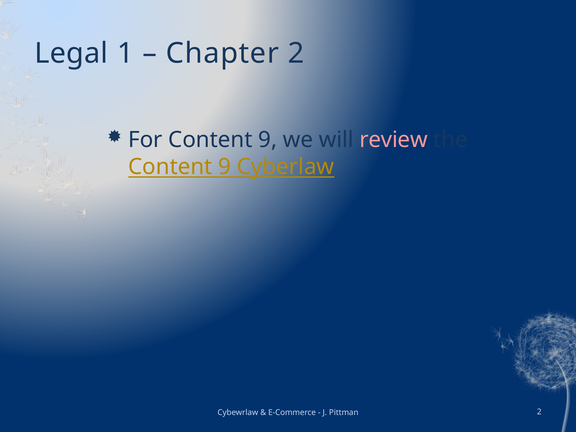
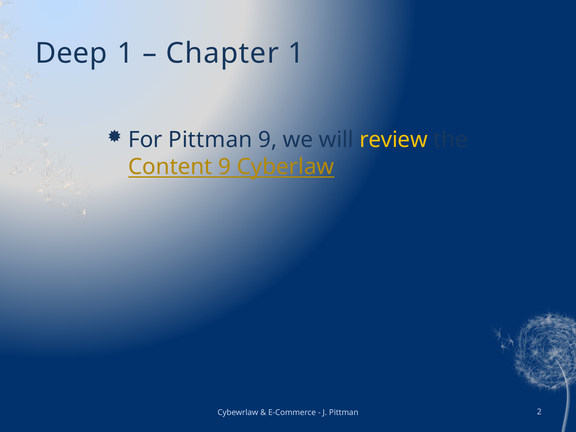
Legal: Legal -> Deep (71, 53)
Chapter 2: 2 -> 1 (296, 53)
For Content: Content -> Pittman (210, 140)
review colour: pink -> yellow (394, 140)
